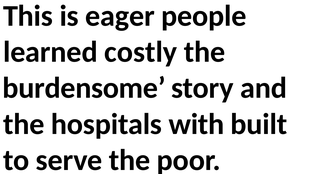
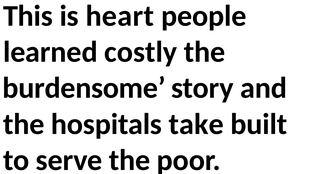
eager: eager -> heart (120, 16)
with: with -> take (196, 124)
